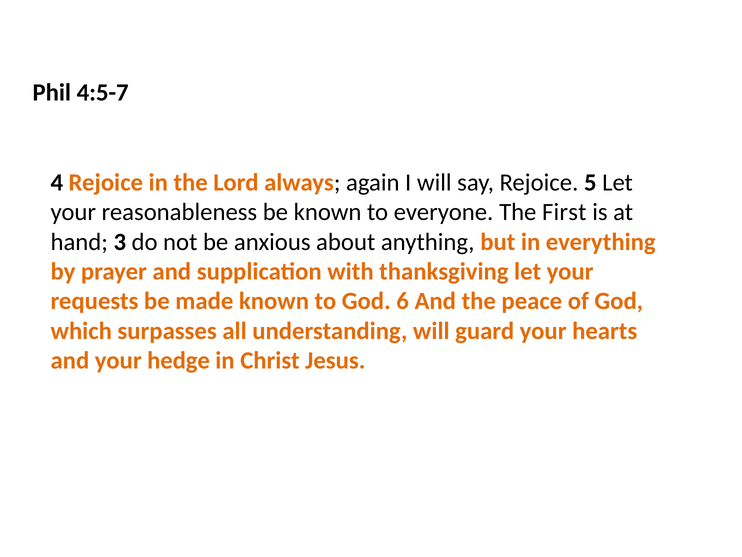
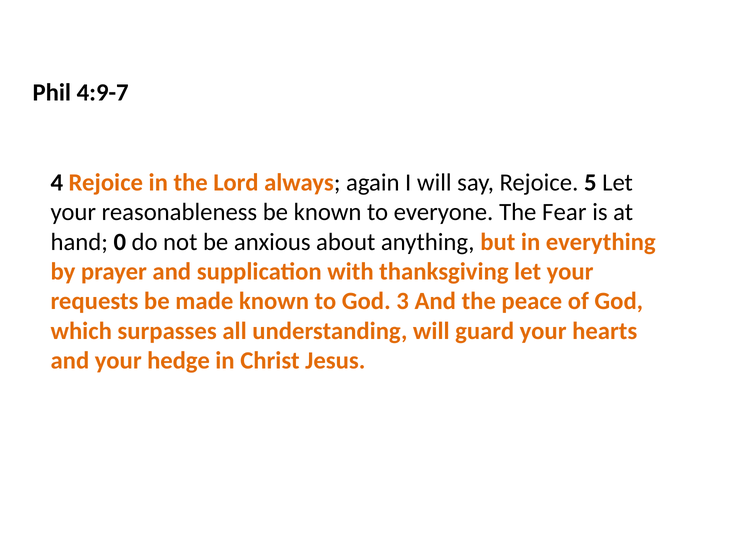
4:5-7: 4:5-7 -> 4:9-7 (103, 93)
First: First -> Fear (564, 212)
3: 3 -> 0 (120, 242)
6: 6 -> 3 (403, 301)
